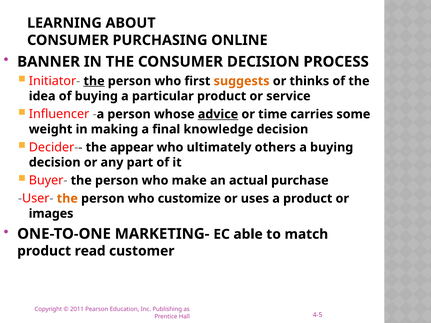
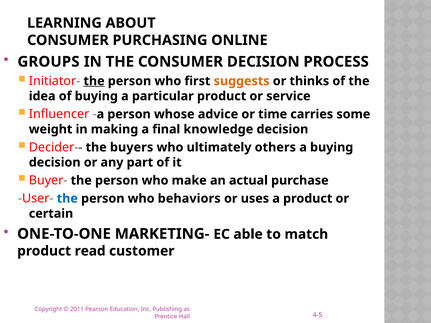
BANNER: BANNER -> GROUPS (49, 62)
advice underline: present -> none (218, 114)
appear: appear -> buyers (132, 147)
the colour: orange -> blue (67, 199)
customize: customize -> behaviors (189, 199)
images: images -> certain (51, 214)
